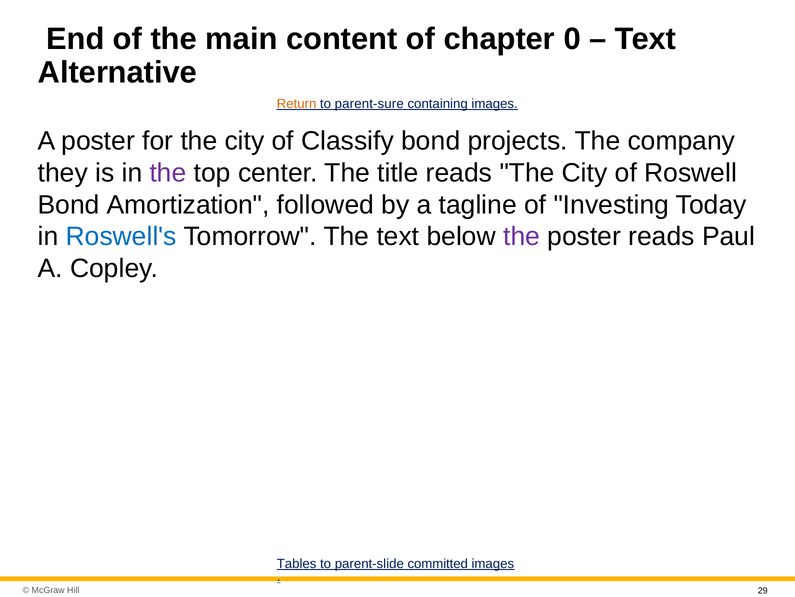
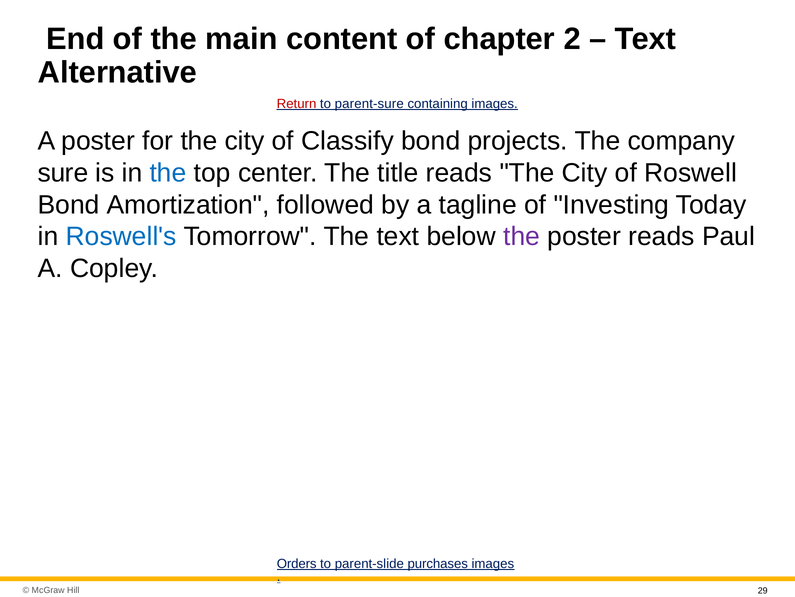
0: 0 -> 2 (572, 39)
Return colour: orange -> red (297, 104)
they: they -> sure (63, 173)
the colour: purple -> blue (168, 173)
Tables: Tables -> Orders (297, 563)
committed: committed -> purchases (438, 563)
